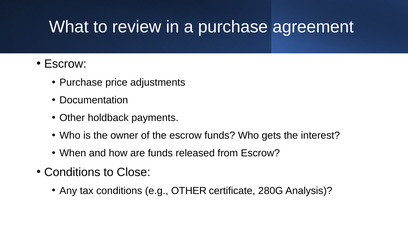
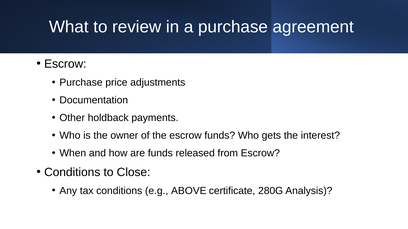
e.g OTHER: OTHER -> ABOVE (189, 191)
